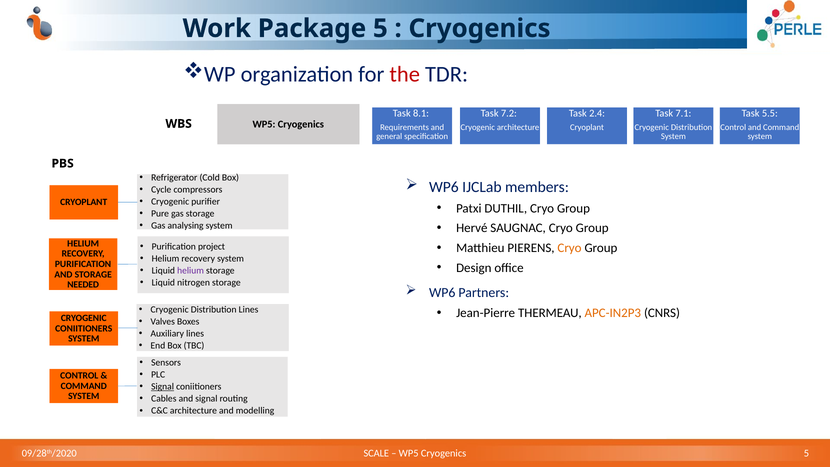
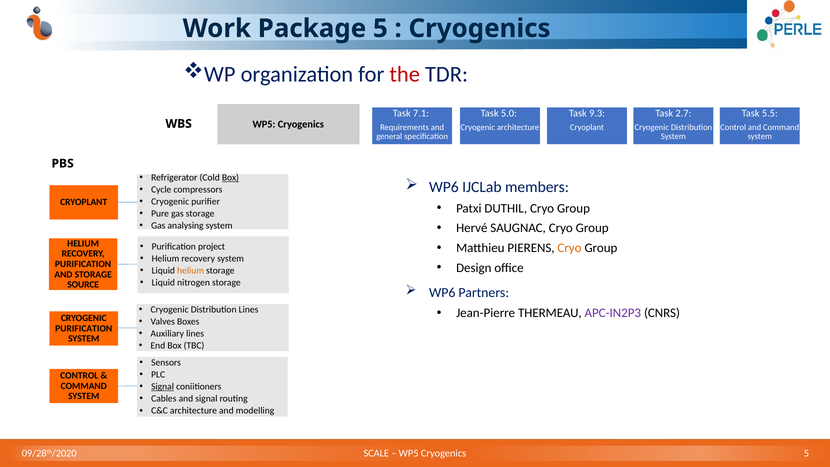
8.1: 8.1 -> 7.1 (421, 113)
7.2: 7.2 -> 5.0 (509, 113)
2.4: 2.4 -> 9.3 (597, 113)
7.1: 7.1 -> 2.7 (683, 113)
Box underline: none -> present (230, 178)
helium colour: purple -> orange (191, 271)
NEEDED: NEEDED -> SOURCE (83, 285)
APC-IN2P3 colour: orange -> purple (613, 313)
CONIITIONERS: CONIITIONERS -> PURIFICATION (84, 328)
